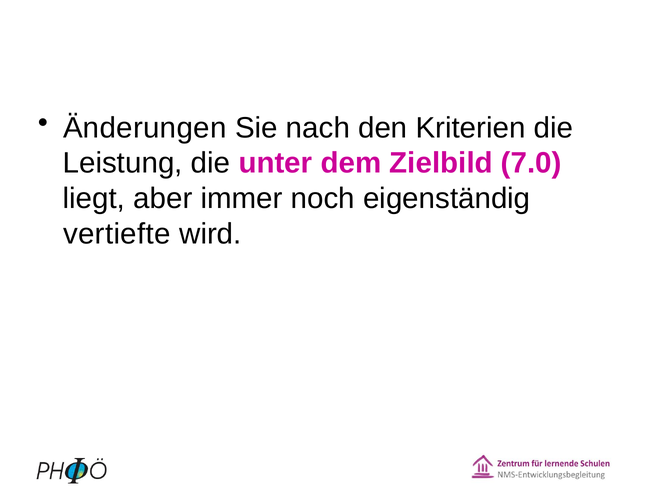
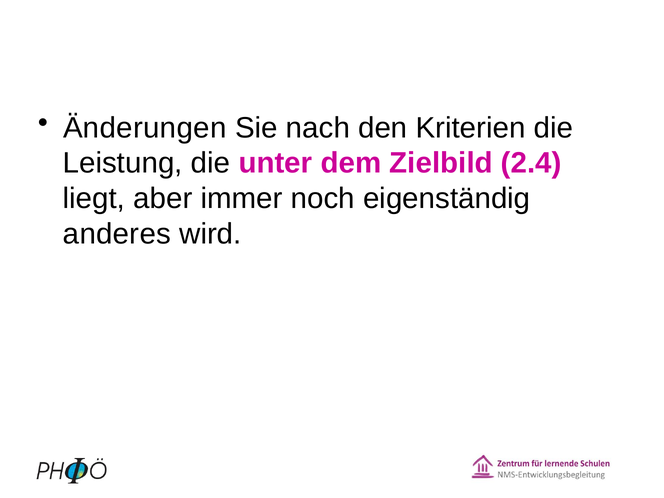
7.0: 7.0 -> 2.4 (531, 163)
vertiefte: vertiefte -> anderes (117, 234)
